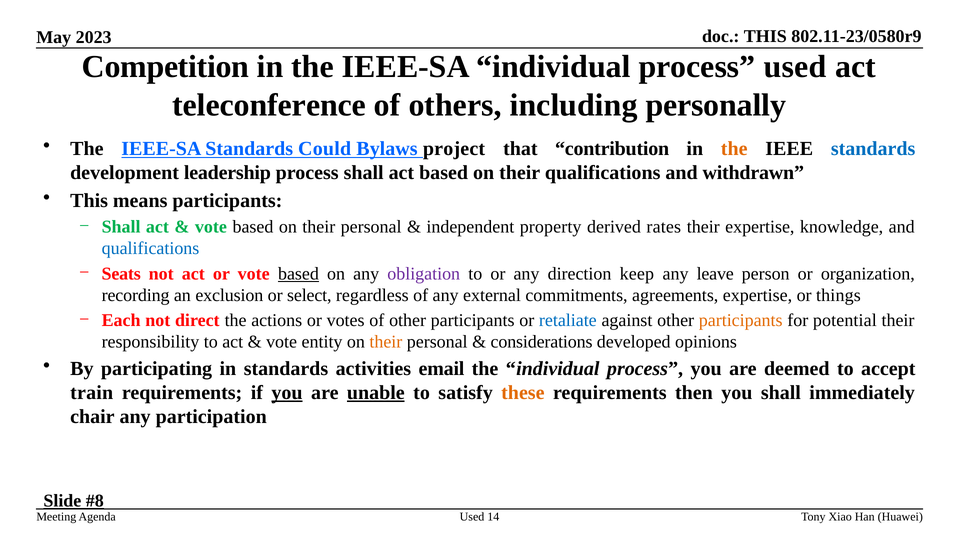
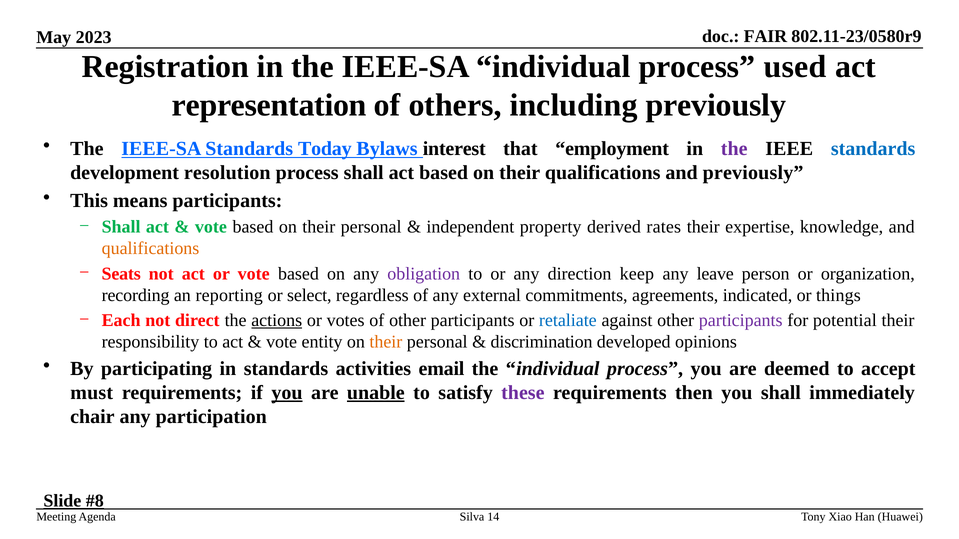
THIS: THIS -> FAIR (765, 36)
Competition: Competition -> Registration (165, 67)
teleconference: teleconference -> representation (269, 105)
including personally: personally -> previously (716, 105)
Could: Could -> Today (325, 149)
project: project -> interest (454, 149)
contribution: contribution -> employment (612, 149)
the colour: orange -> purple (734, 149)
leadership: leadership -> resolution (227, 173)
and withdrawn: withdrawn -> previously (753, 173)
qualifications colour: blue -> orange (151, 249)
based underline: present -> none (298, 274)
exclusion: exclusion -> reporting (229, 295)
agreements expertise: expertise -> indicated (758, 295)
actions underline: none -> present (277, 321)
participants colour: orange -> purple (741, 321)
considerations: considerations -> discrimination (542, 342)
train: train -> must (92, 393)
these colour: orange -> purple (523, 393)
Used: Used -> Silva (472, 517)
